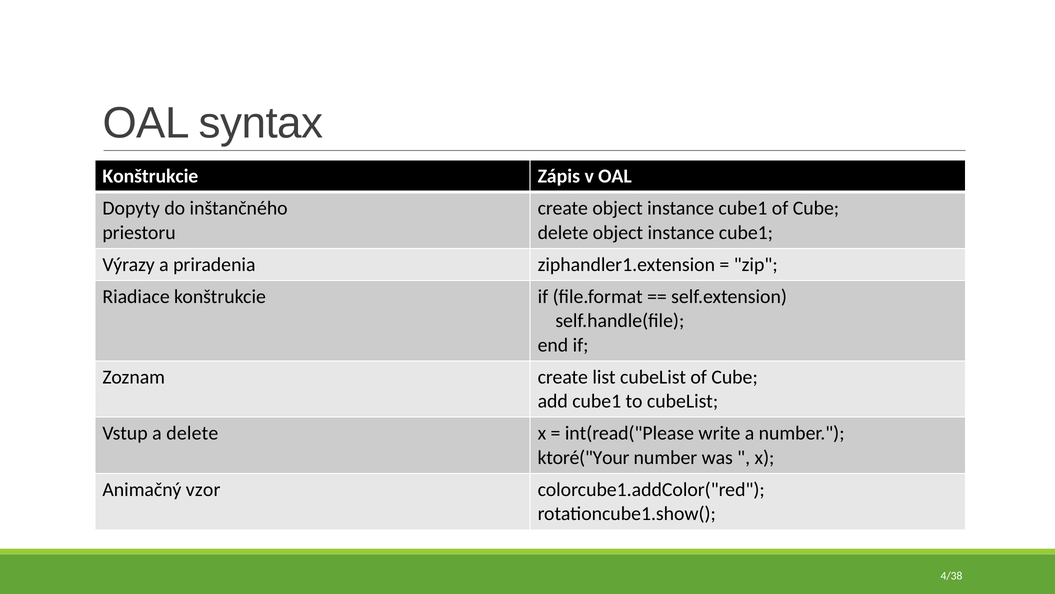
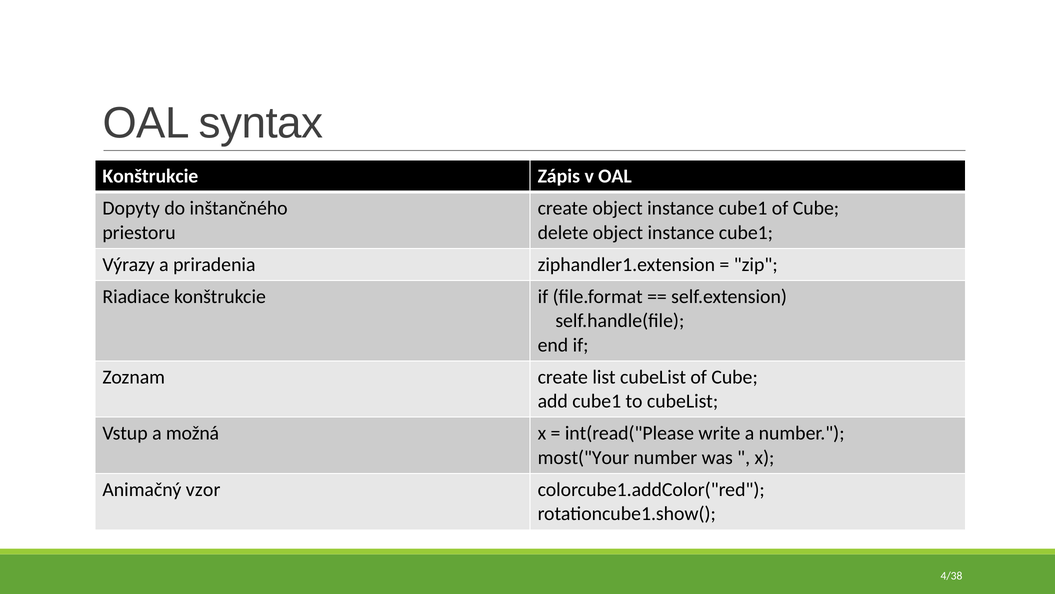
a delete: delete -> možná (193, 433)
ktoré("Your: ktoré("Your -> most("Your (583, 457)
